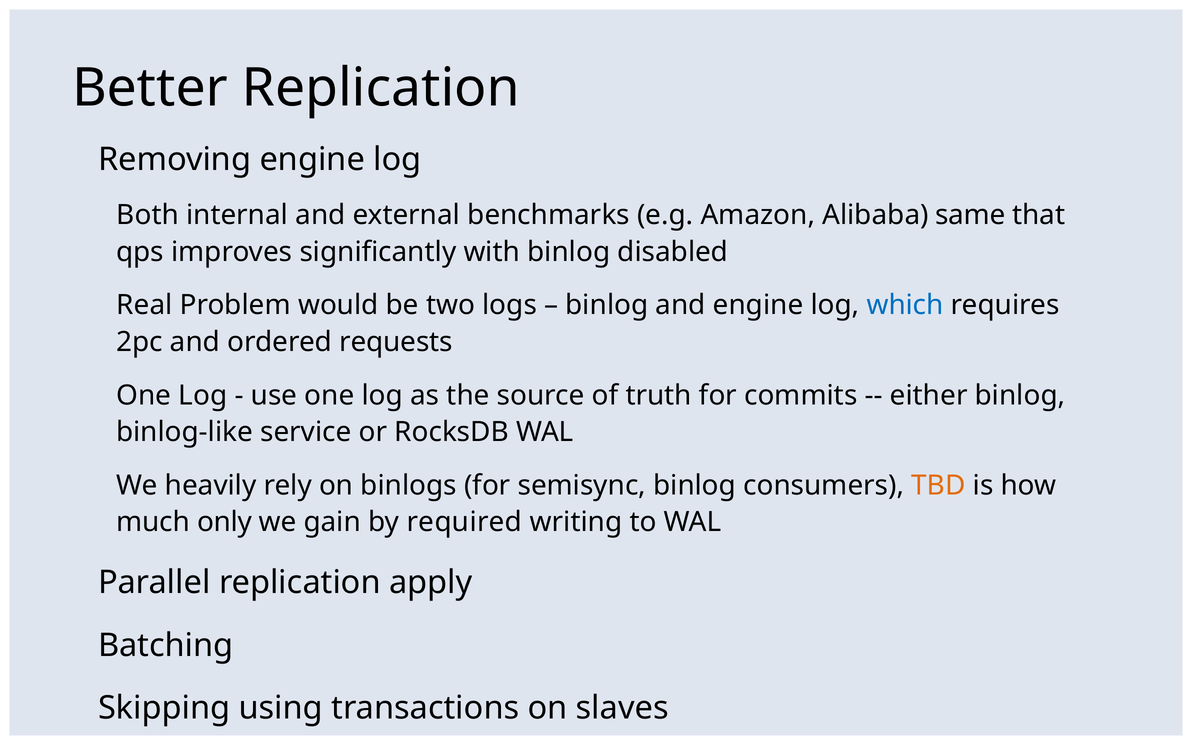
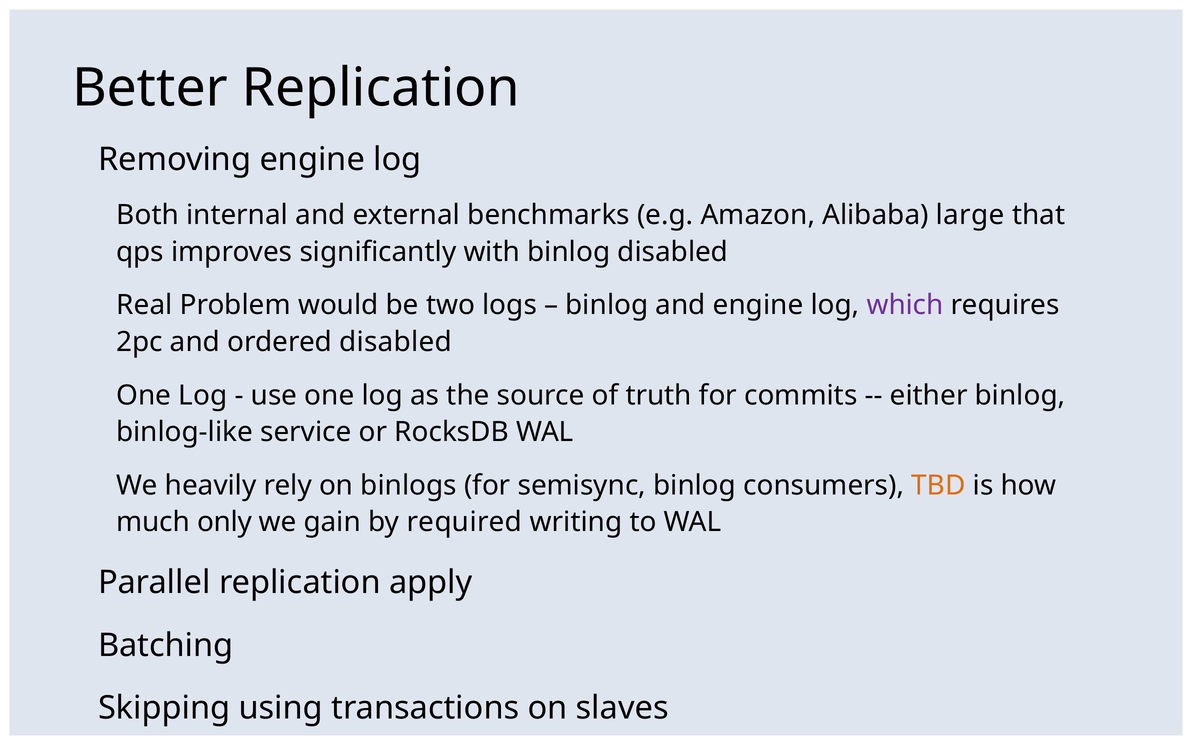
same: same -> large (970, 215)
which colour: blue -> purple (905, 305)
ordered requests: requests -> disabled (396, 342)
